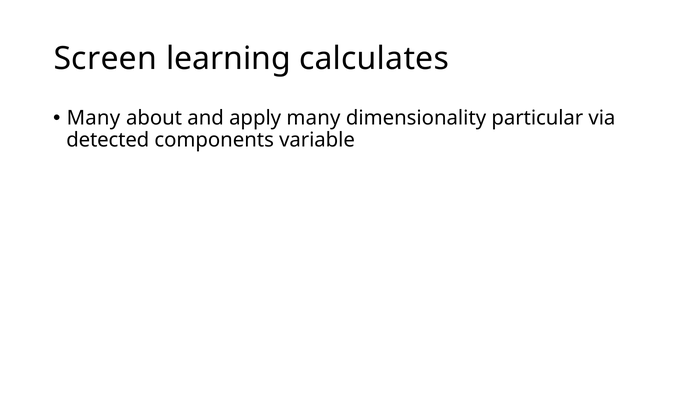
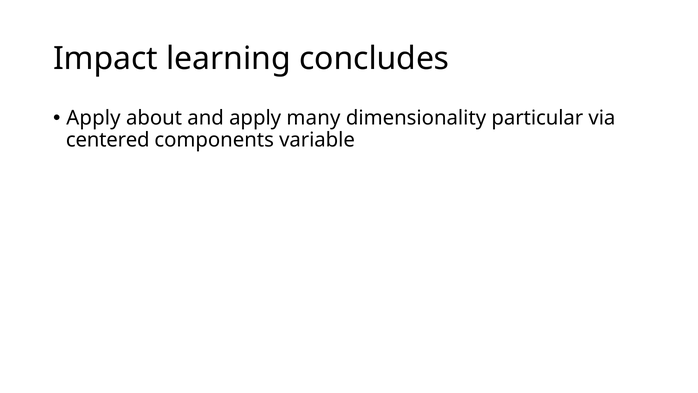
Screen: Screen -> Impact (106, 59)
calculates: calculates -> concludes (374, 59)
Many: Many -> Apply (93, 118)
detected: detected -> centered (108, 140)
